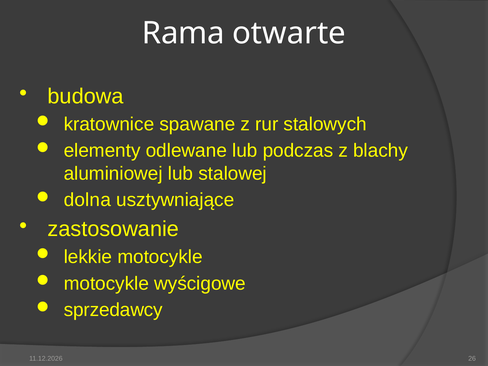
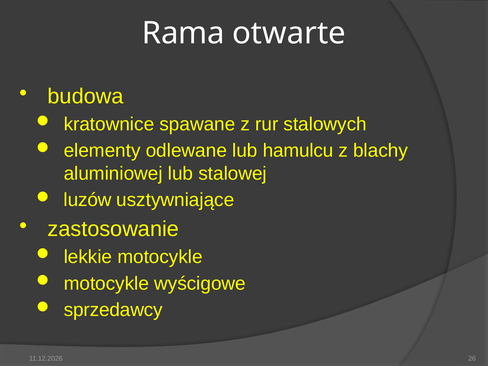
podczas: podczas -> hamulcu (298, 151)
dolna: dolna -> luzów (88, 200)
